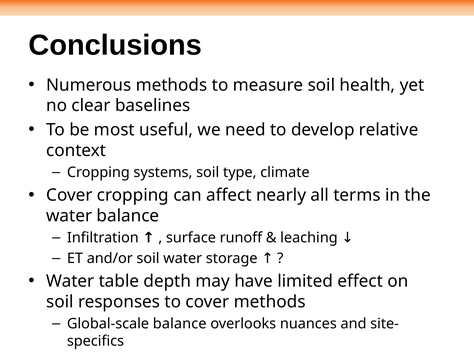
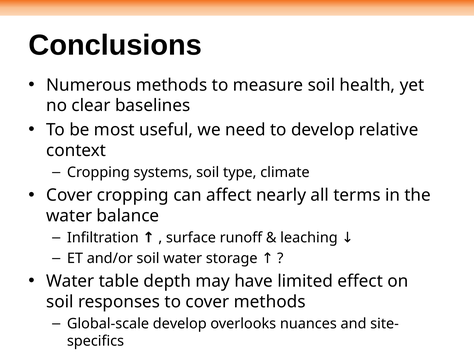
Global-scale balance: balance -> develop (180, 323)
